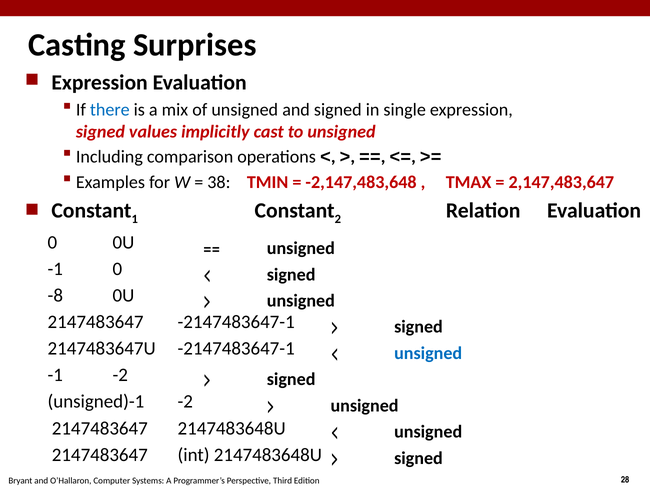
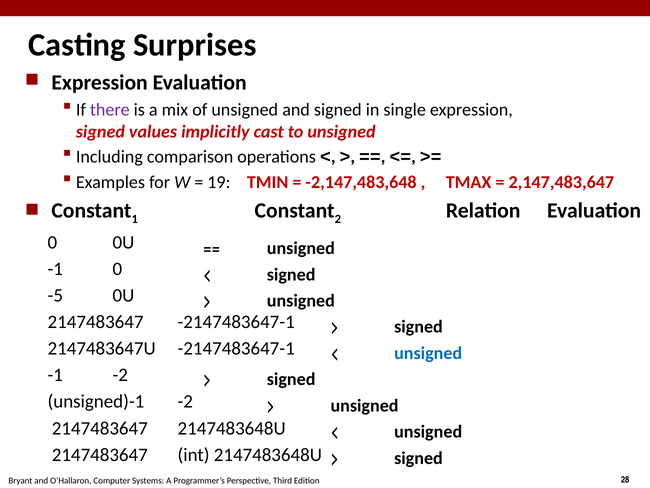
there colour: blue -> purple (110, 110)
38: 38 -> 19 (219, 182)
-8: -8 -> -5 (55, 295)
